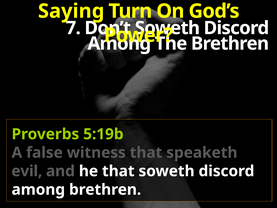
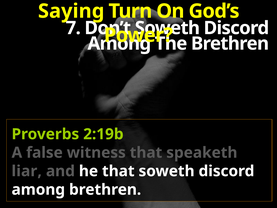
5:19b: 5:19b -> 2:19b (103, 134)
evil: evil -> liar (27, 171)
